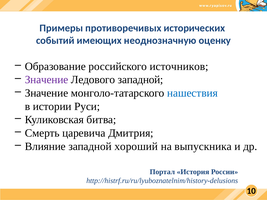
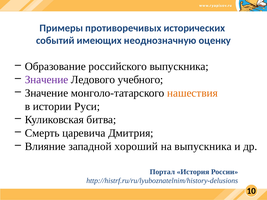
российского источников: источников -> выпускника (179, 66)
Ледового западной: западной -> учебного (140, 80)
нашествия colour: blue -> orange (192, 93)
